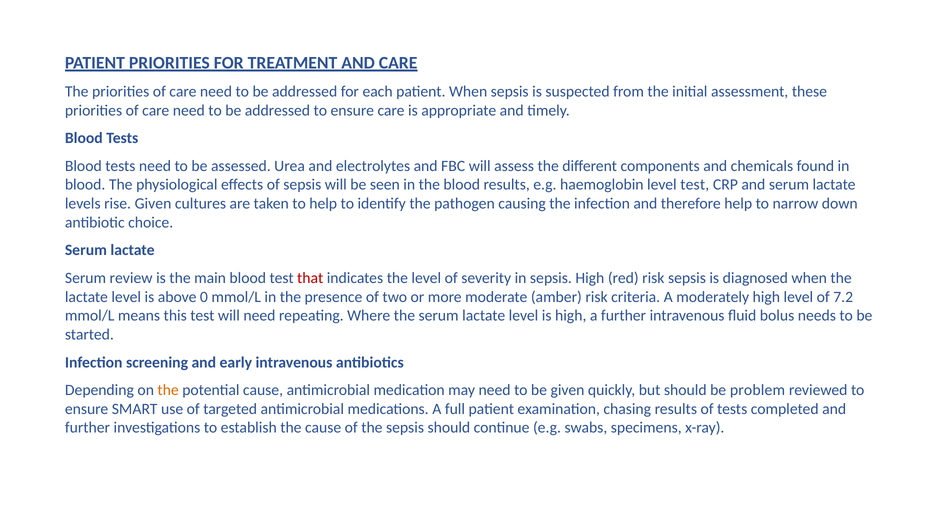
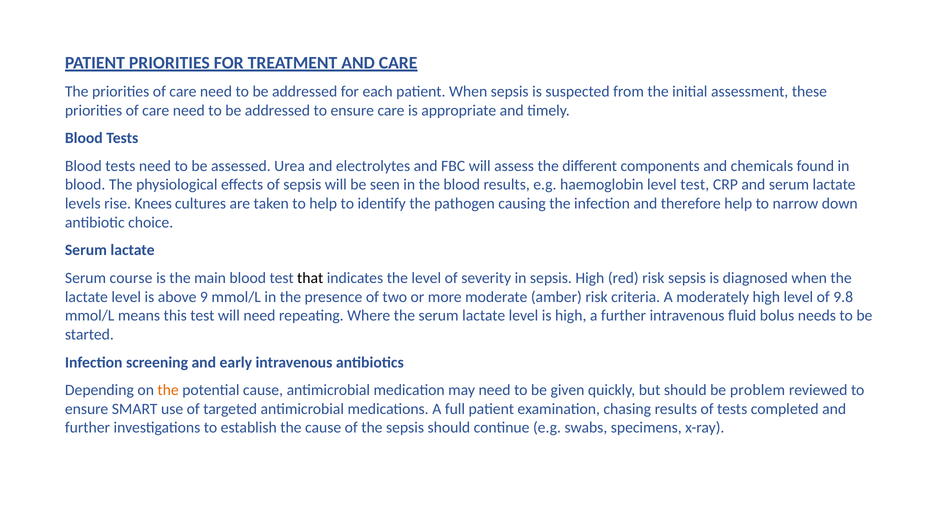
rise Given: Given -> Knees (153, 203)
review: review -> course (131, 278)
that colour: red -> black (310, 278)
0: 0 -> 9 (204, 297)
7.2: 7.2 -> 9.8 (843, 297)
